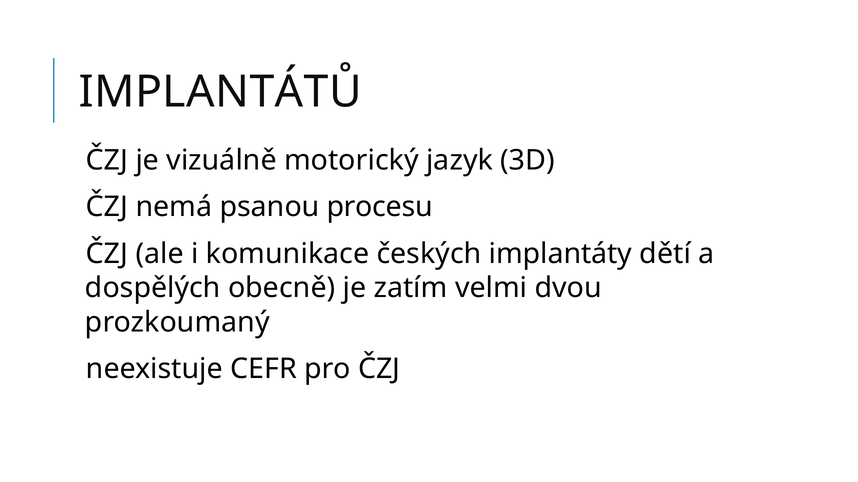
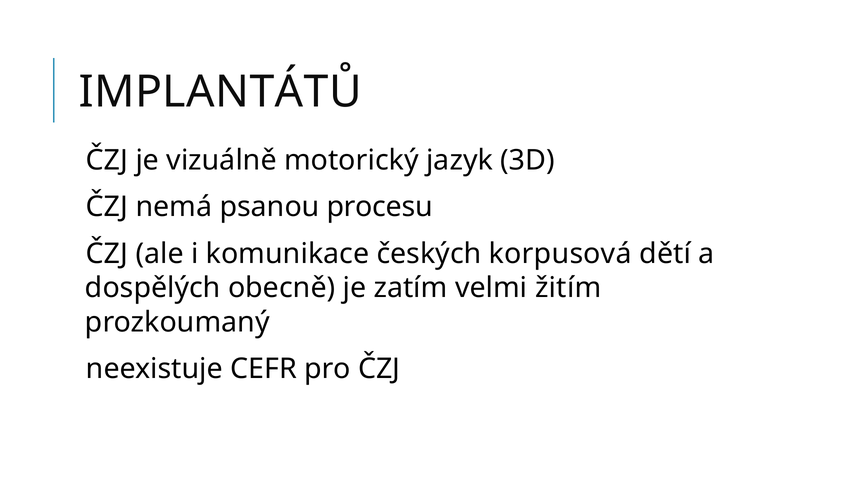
implantáty: implantáty -> korpusová (560, 254)
dvou: dvou -> žitím (568, 288)
